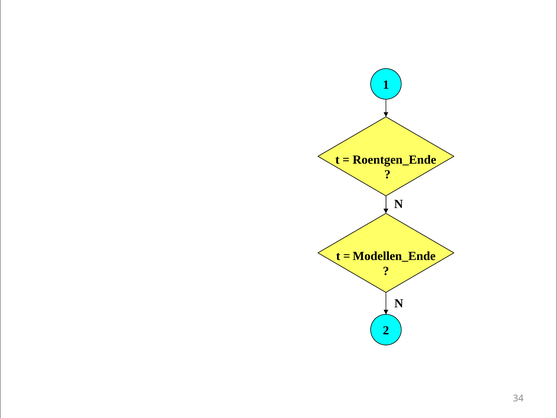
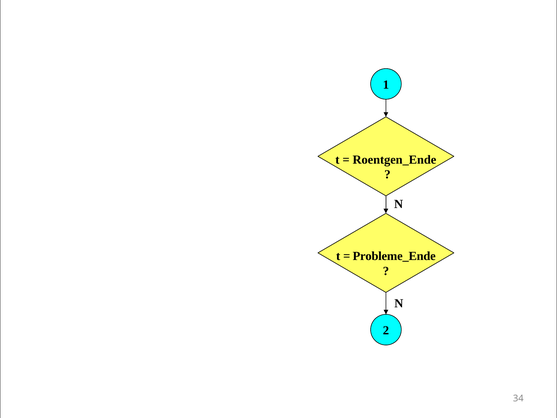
Modellen_Ende: Modellen_Ende -> Probleme_Ende (394, 256)
